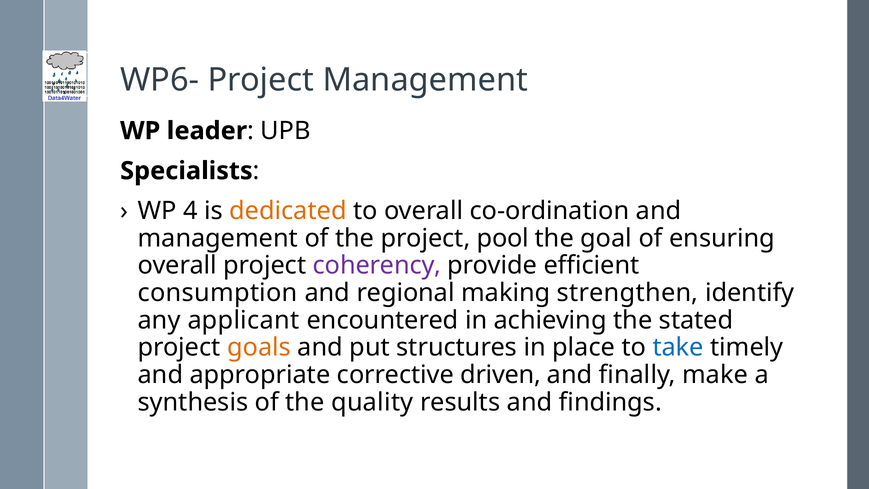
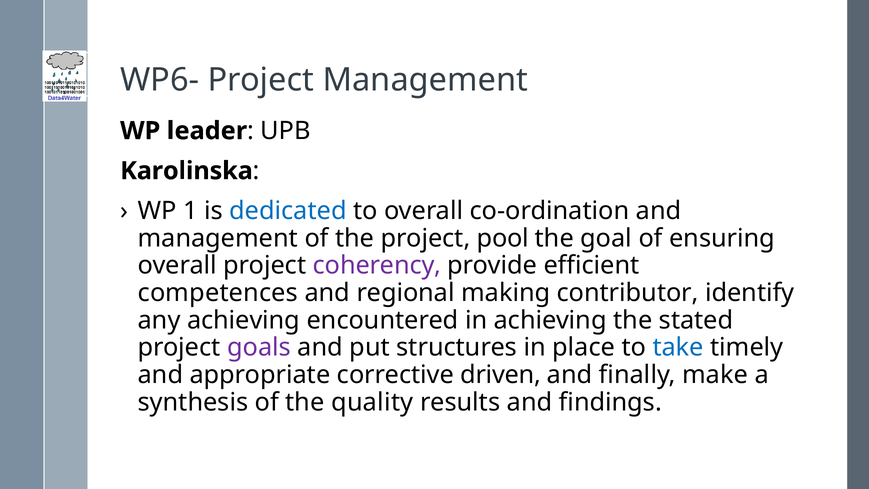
Specialists: Specialists -> Karolinska (186, 171)
4: 4 -> 1 (190, 211)
dedicated colour: orange -> blue (288, 211)
consumption: consumption -> competences (218, 293)
strengthen: strengthen -> contributor (628, 293)
any applicant: applicant -> achieving (244, 320)
goals colour: orange -> purple (259, 348)
